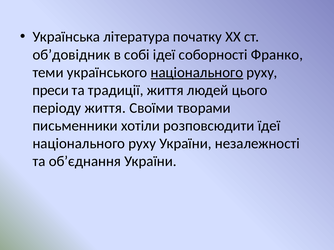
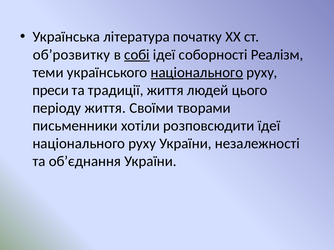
об’довідник: об’довідник -> об’розвитку (71, 55)
собі underline: none -> present (137, 55)
Франко: Франко -> Реалізм (277, 55)
